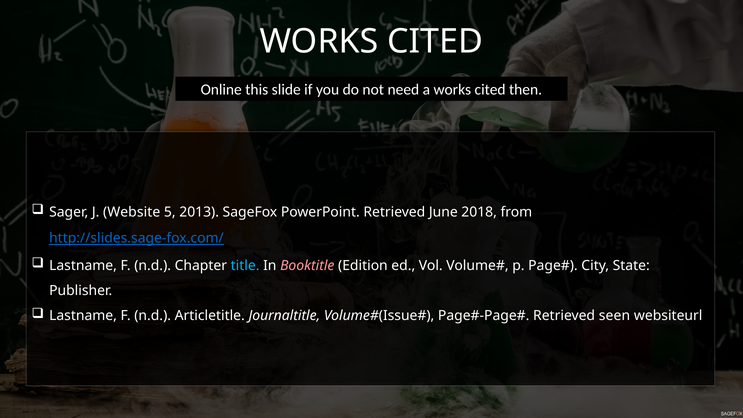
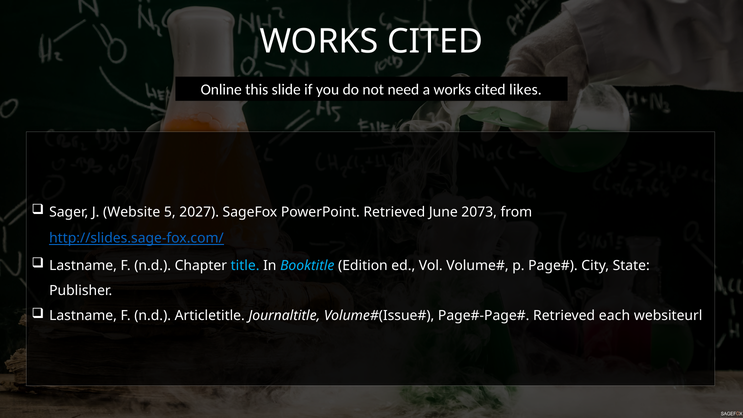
then: then -> likes (525, 90)
2013: 2013 -> 2027 (199, 212)
2018: 2018 -> 2073 (479, 212)
Booktitle colour: pink -> light blue (307, 266)
seen: seen -> each (614, 316)
